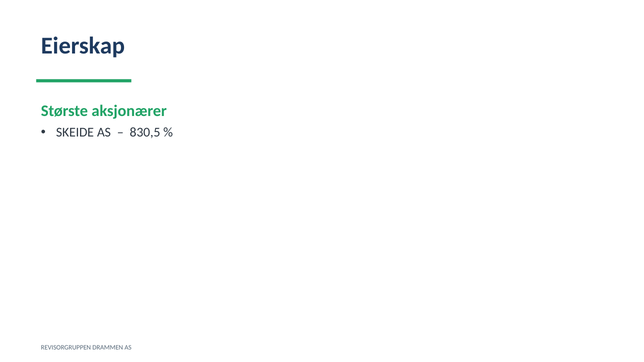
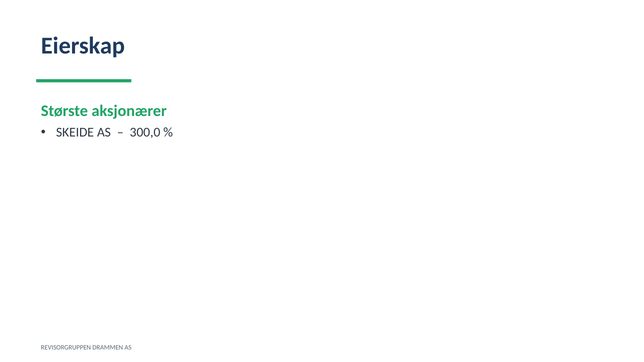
830,5: 830,5 -> 300,0 (145, 132)
